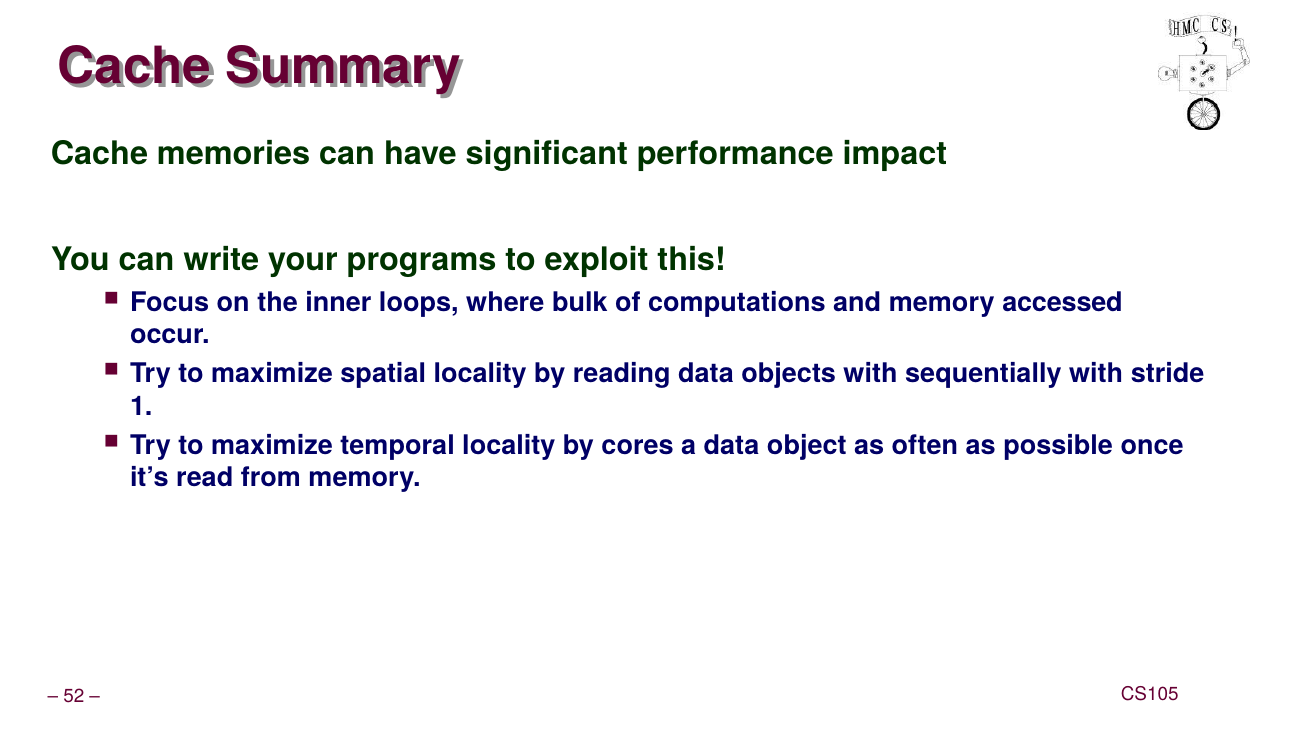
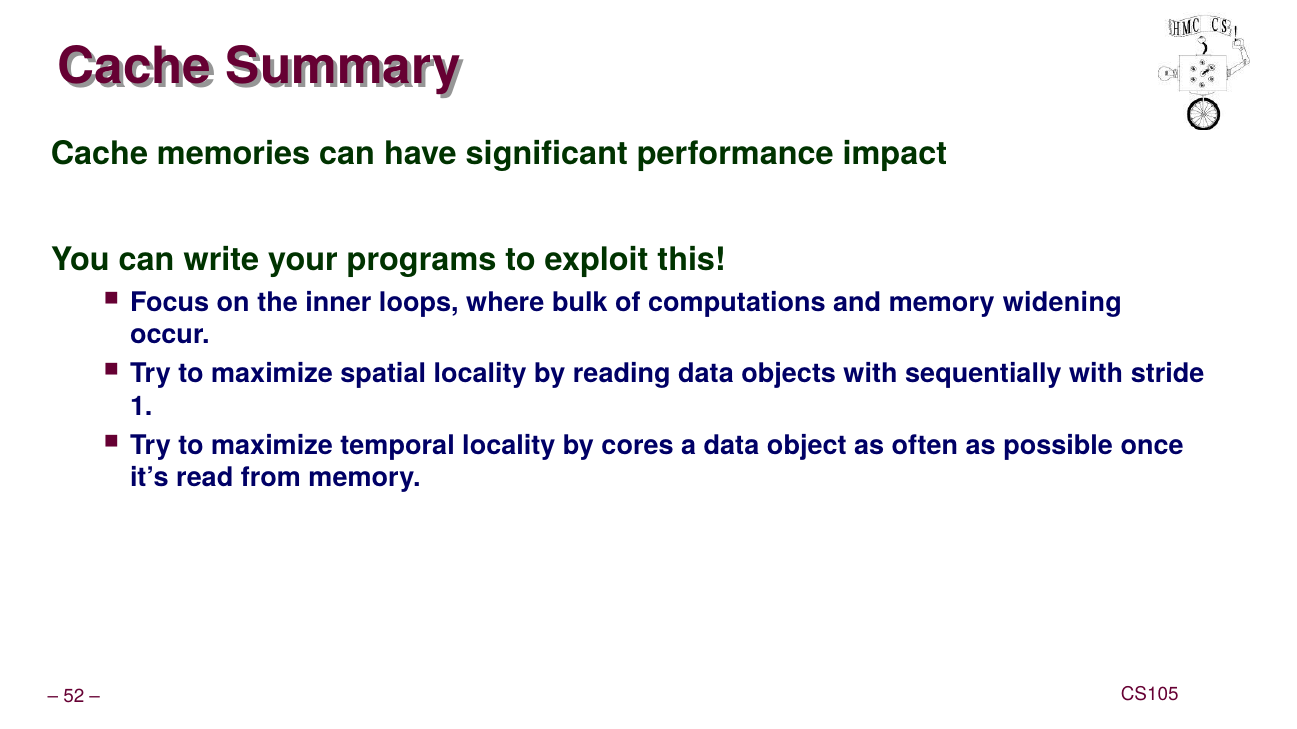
accessed: accessed -> widening (1062, 303)
